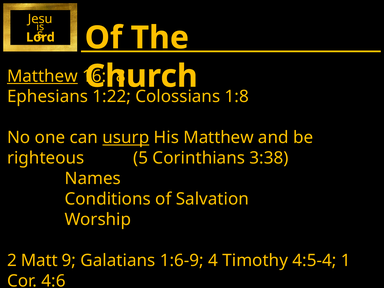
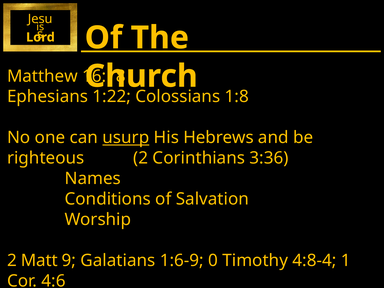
Matthew underline: present -> none (42, 76)
His Matthew: Matthew -> Hebrews (219, 138)
righteous 5: 5 -> 2 (141, 158)
3:38: 3:38 -> 3:36 (269, 158)
4: 4 -> 0 (213, 260)
4:5-4: 4:5-4 -> 4:8-4 (314, 260)
